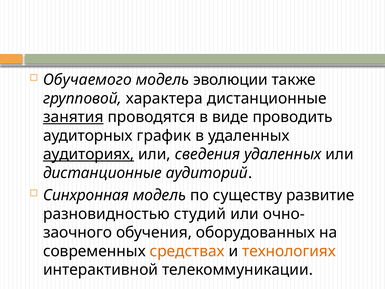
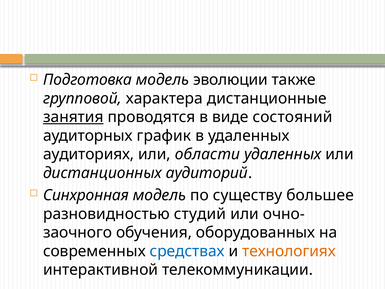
Обучаемого: Обучаемого -> Подготовка (87, 80)
проводить: проводить -> состояний (293, 117)
аудиториях underline: present -> none (89, 154)
сведения: сведения -> области (207, 154)
дистанционные: дистанционные -> дистанционных (102, 173)
развитие: развитие -> большее (320, 195)
средствах colour: orange -> blue (187, 251)
